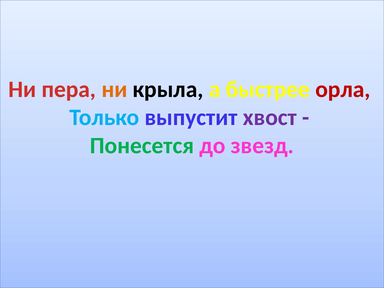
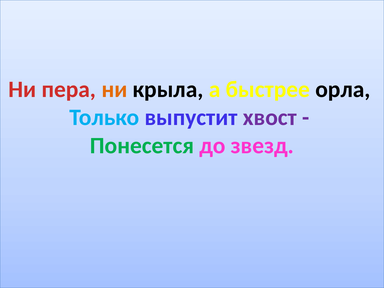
орла colour: red -> black (343, 89)
